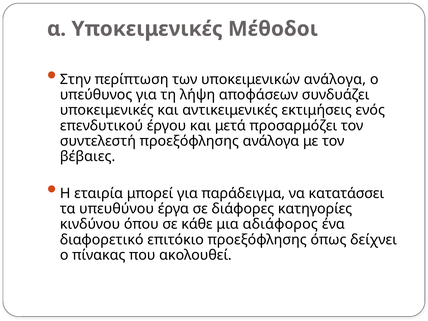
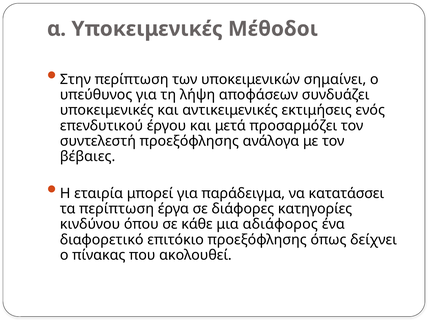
υποκειμενικών ανάλογα: ανάλογα -> σημαίνει (335, 79)
τα υπευθύνου: υπευθύνου -> περίπτωση (117, 209)
